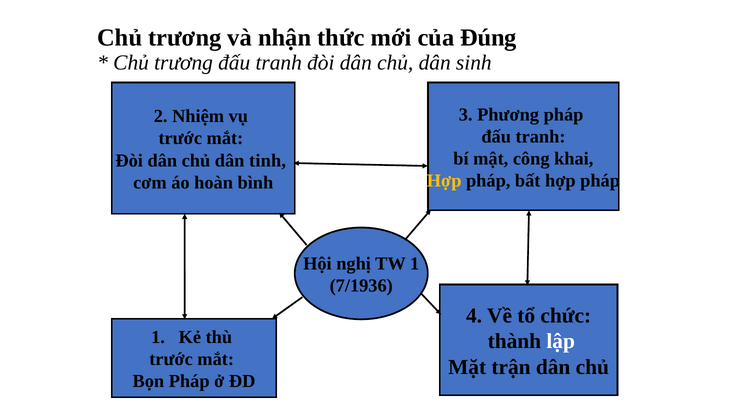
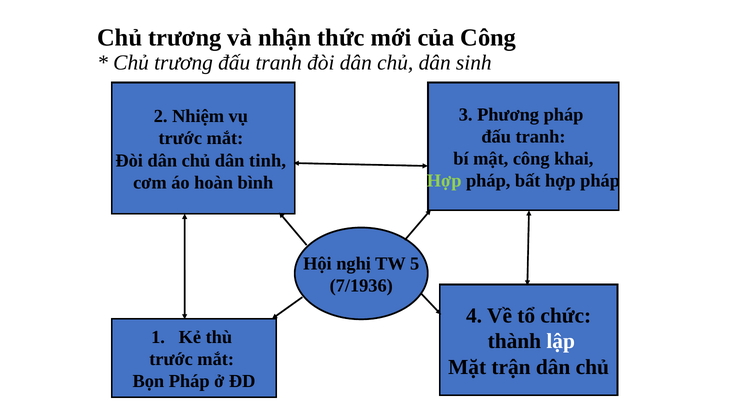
của Đúng: Đúng -> Công (488, 38)
Hợp colour: yellow -> light green (444, 181)
TW 1: 1 -> 5 (415, 264)
